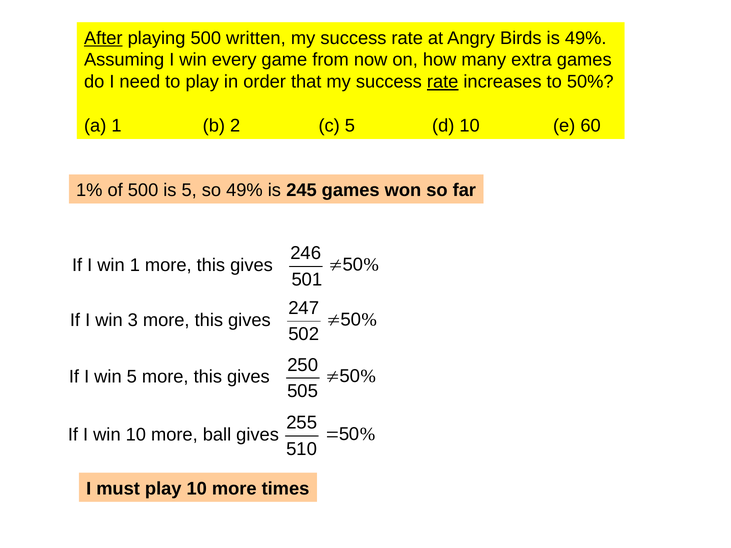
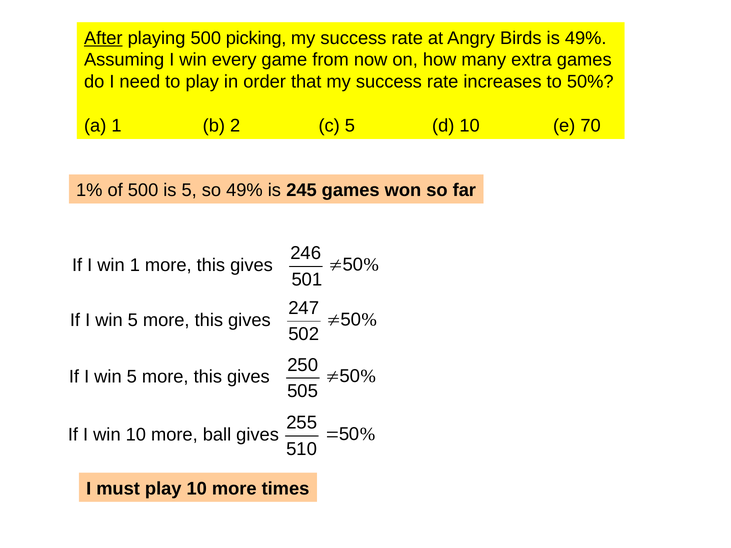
written: written -> picking (256, 38)
rate underline: present -> none (443, 82)
60: 60 -> 70 (591, 126)
3: 3 -> 5 (133, 320)
